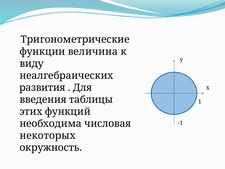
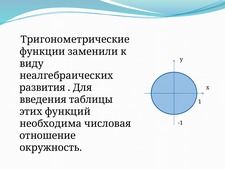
величина: величина -> заменили (93, 51)
некоторых: некоторых -> отношение (48, 135)
